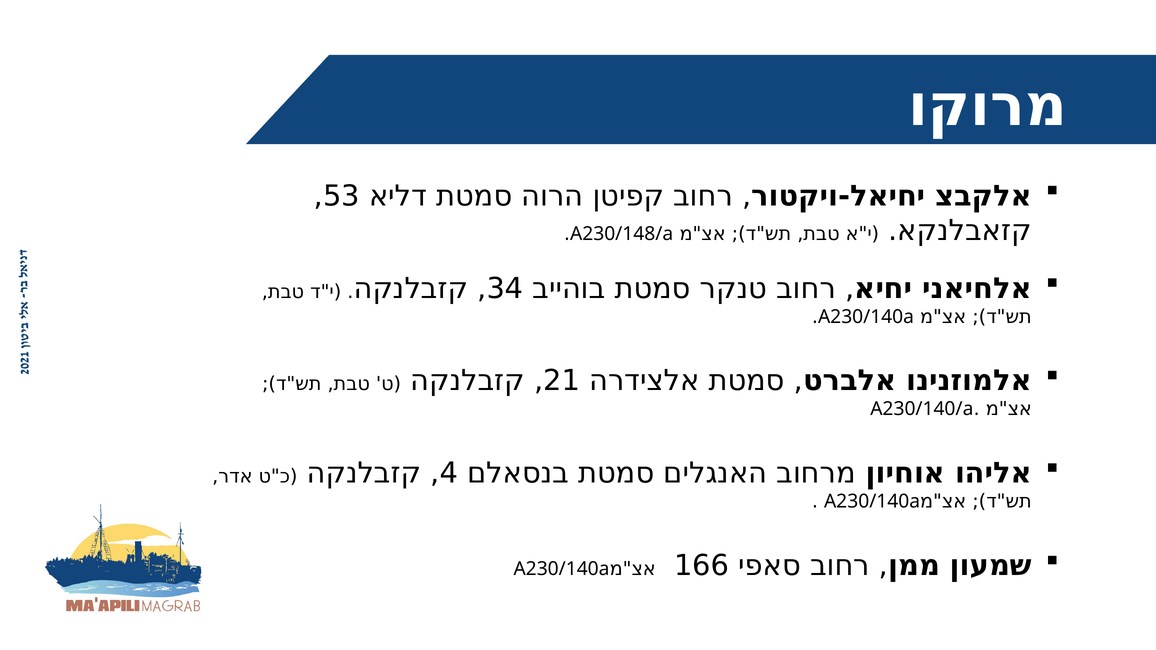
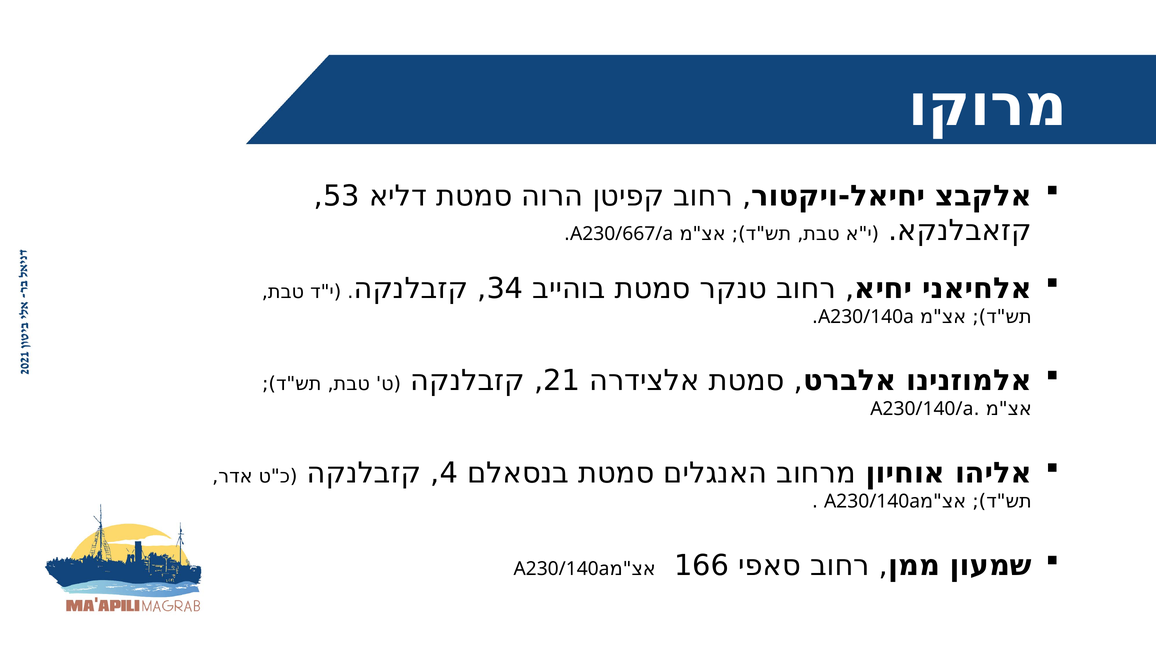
A230/148/a: A230/148/a -> A230/667/a (622, 234)
